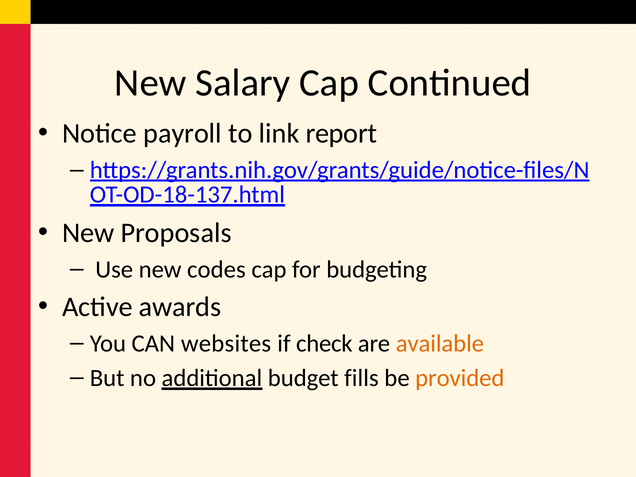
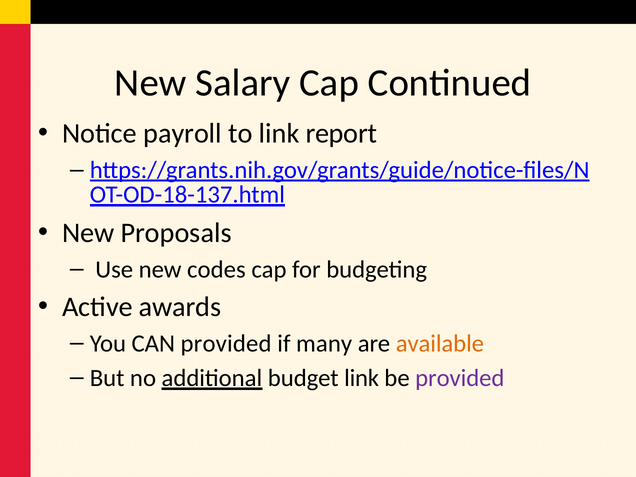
CAN websites: websites -> provided (226, 344)
check: check -> many (324, 344)
budget fills: fills -> link (362, 378)
provided colour: orange -> purple (460, 378)
